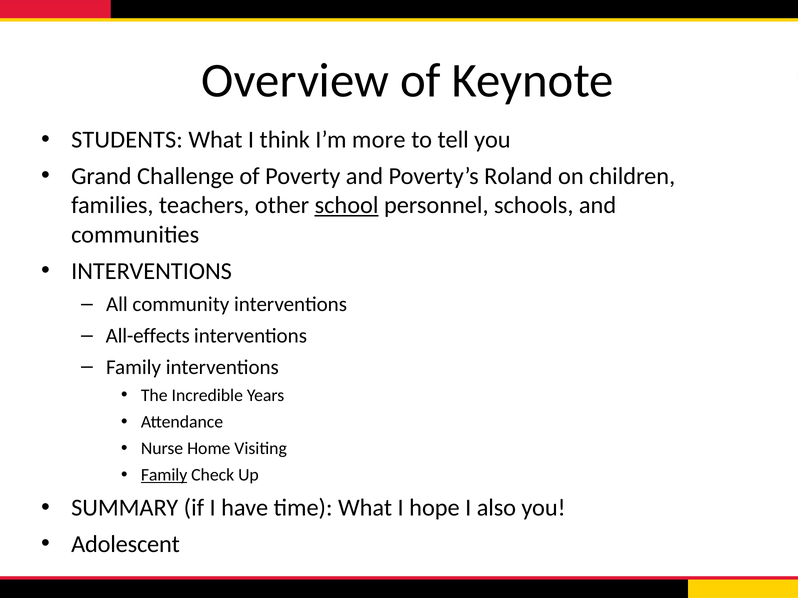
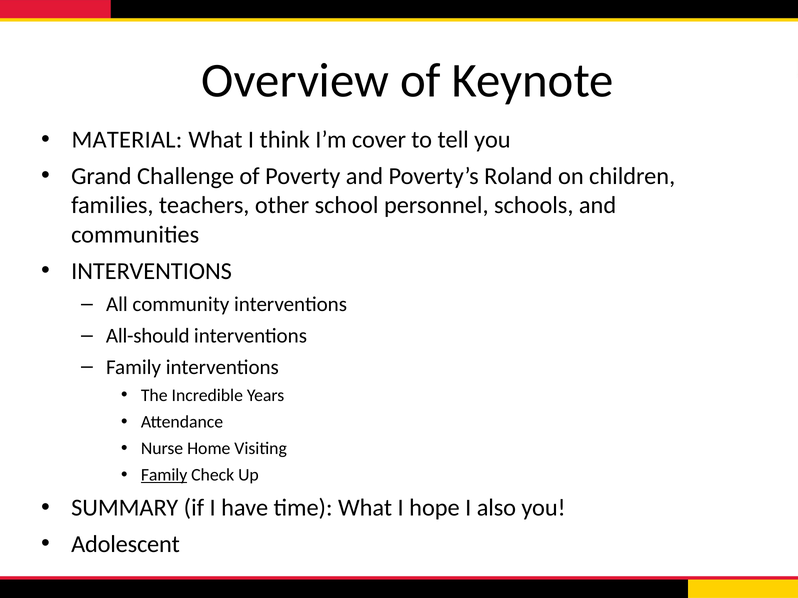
STUDENTS: STUDENTS -> MATERIAL (127, 140)
more: more -> cover (379, 140)
school underline: present -> none (347, 206)
All-effects: All-effects -> All-should (148, 336)
